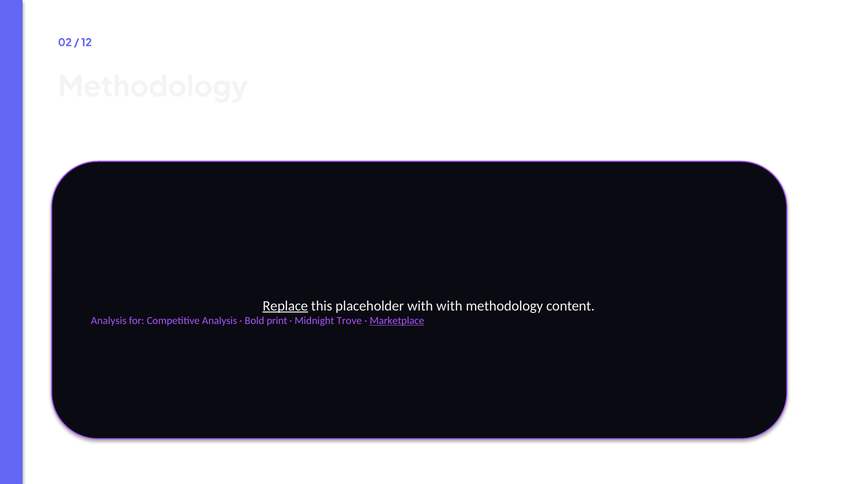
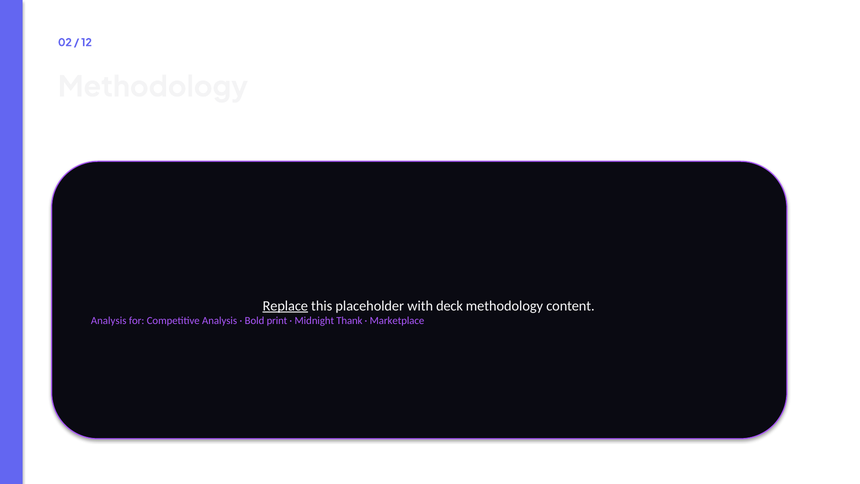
with with: with -> deck (450, 306)
Trove: Trove -> Thank (349, 321)
Marketplace underline: present -> none (397, 321)
